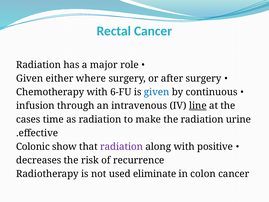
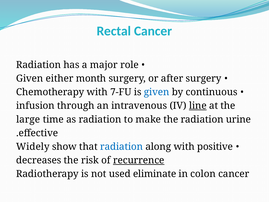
where: where -> month (91, 78)
6-FU: 6-FU -> 7-FU (121, 92)
cases: cases -> large (28, 119)
Colonic: Colonic -> Widely (33, 147)
radiation colour: purple -> blue (122, 147)
recurrence underline: none -> present (139, 160)
